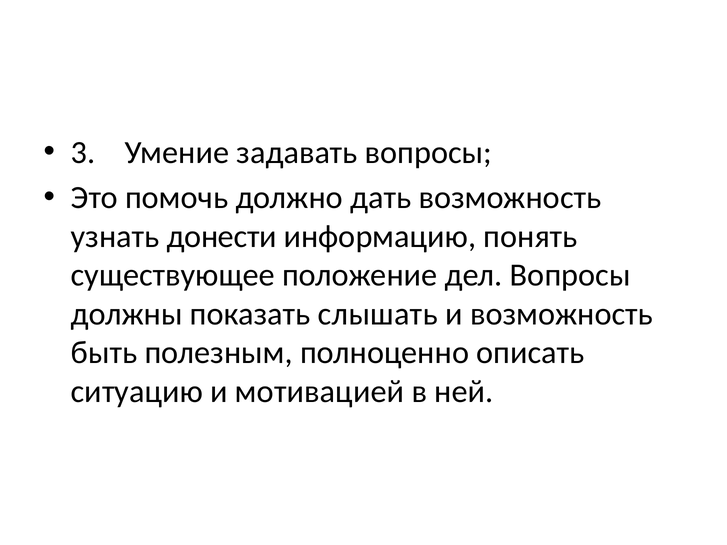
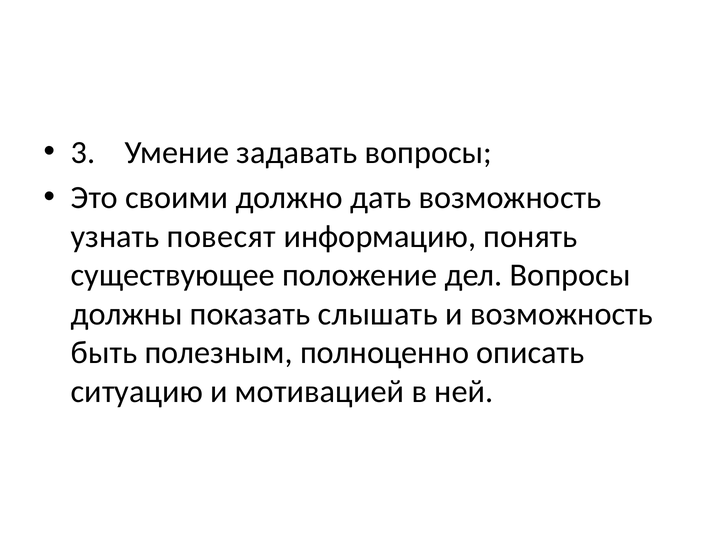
помочь: помочь -> своими (177, 198)
донести: донести -> повесят (221, 237)
